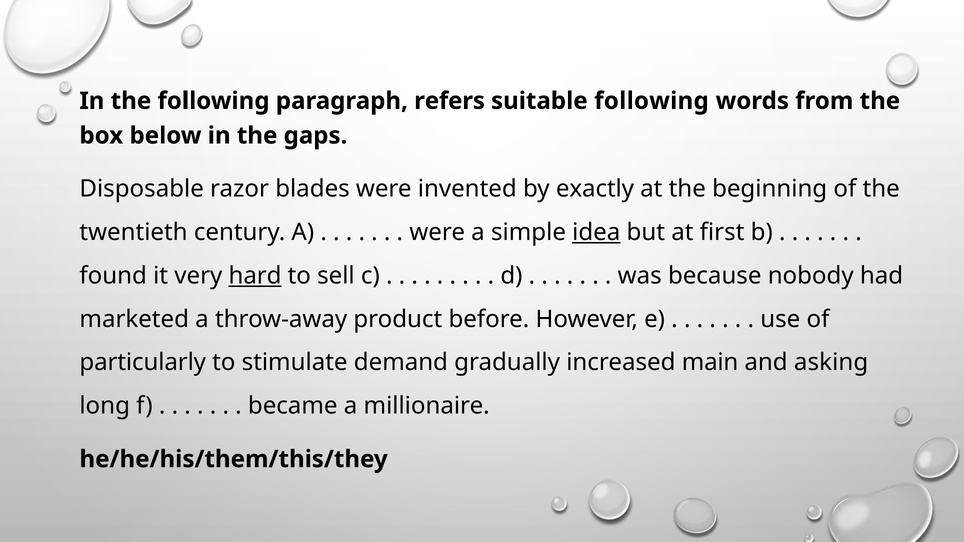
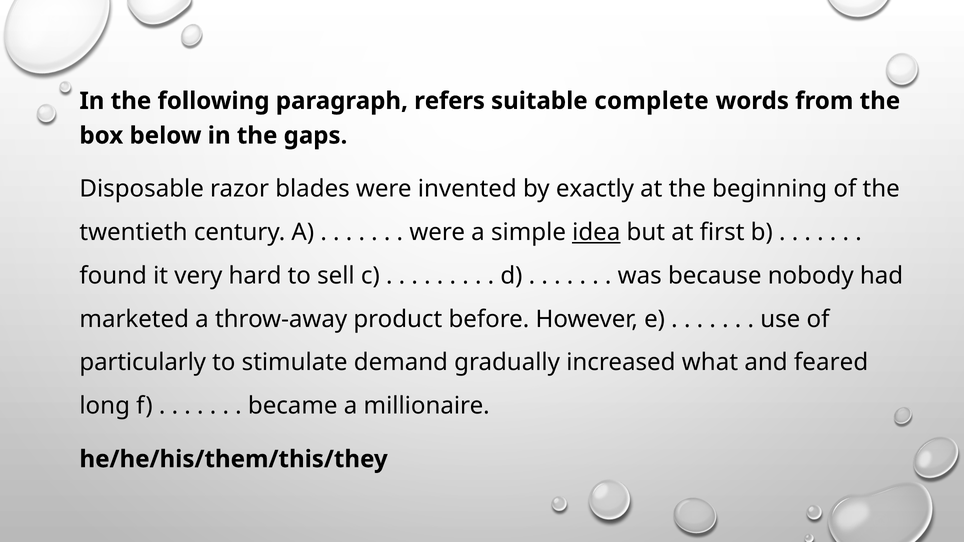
suitable following: following -> complete (651, 101)
hard underline: present -> none (255, 276)
main: main -> what (710, 363)
asking: asking -> feared (831, 363)
